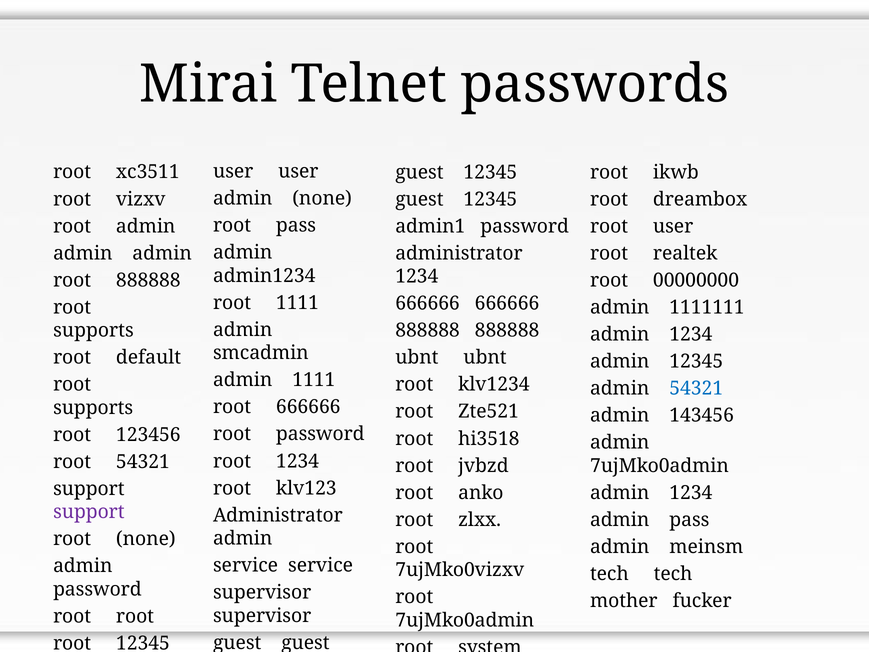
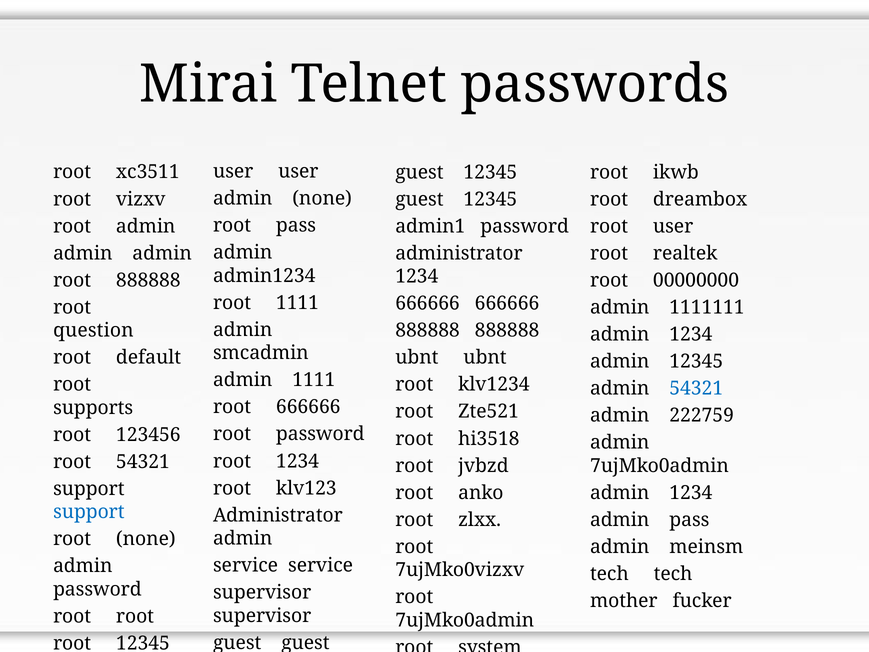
supports: supports -> question (93, 330)
143456: 143456 -> 222759 (702, 415)
support colour: purple -> blue (89, 512)
